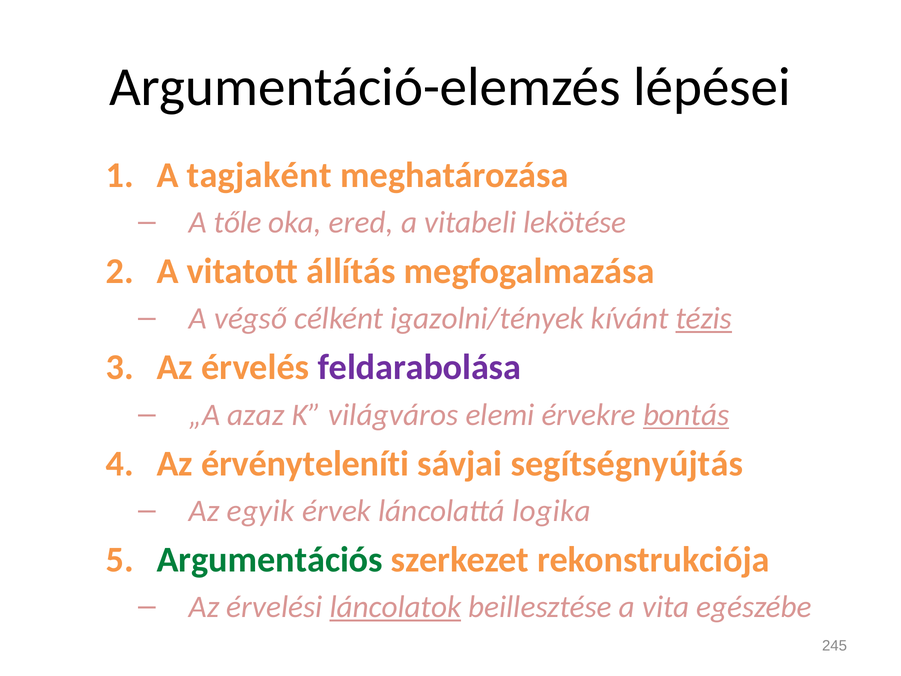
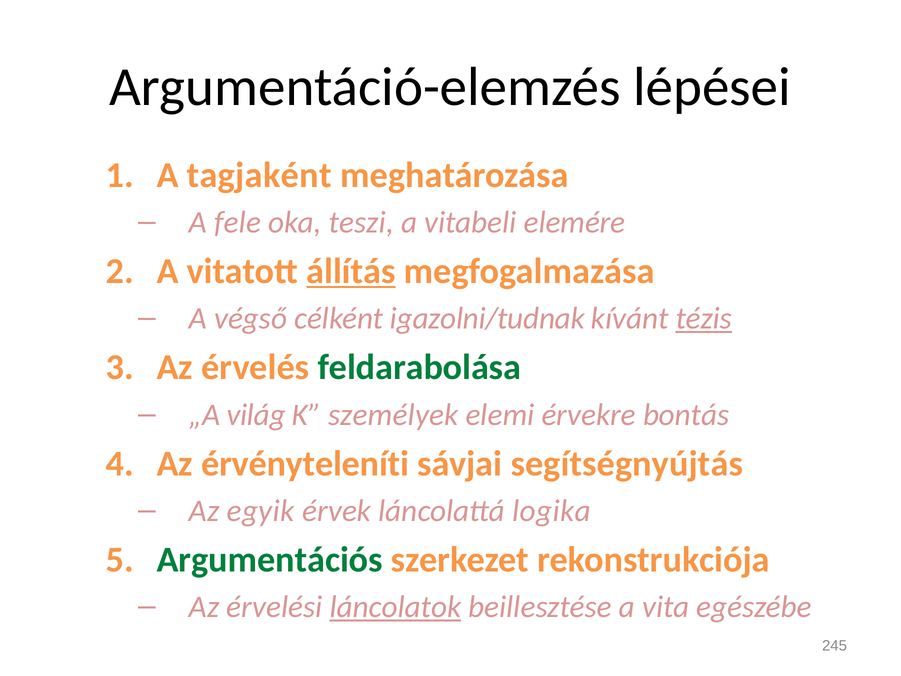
tőle: tőle -> fele (238, 222)
ered: ered -> teszi (361, 222)
lekötése: lekötése -> elemére (575, 222)
állítás underline: none -> present (351, 271)
igazolni/tények: igazolni/tények -> igazolni/tudnak (487, 318)
feldarabolása colour: purple -> green (419, 367)
azaz: azaz -> világ (256, 415)
világváros: világváros -> személyek (393, 415)
bontás underline: present -> none (686, 415)
